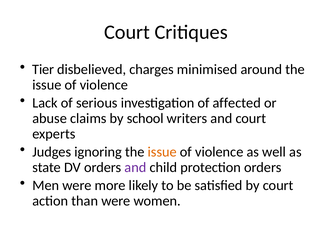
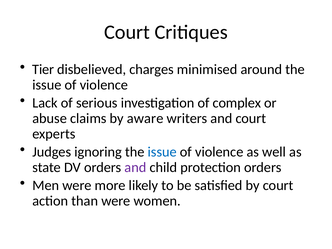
affected: affected -> complex (237, 103)
school: school -> aware (145, 118)
issue colour: orange -> blue (162, 152)
